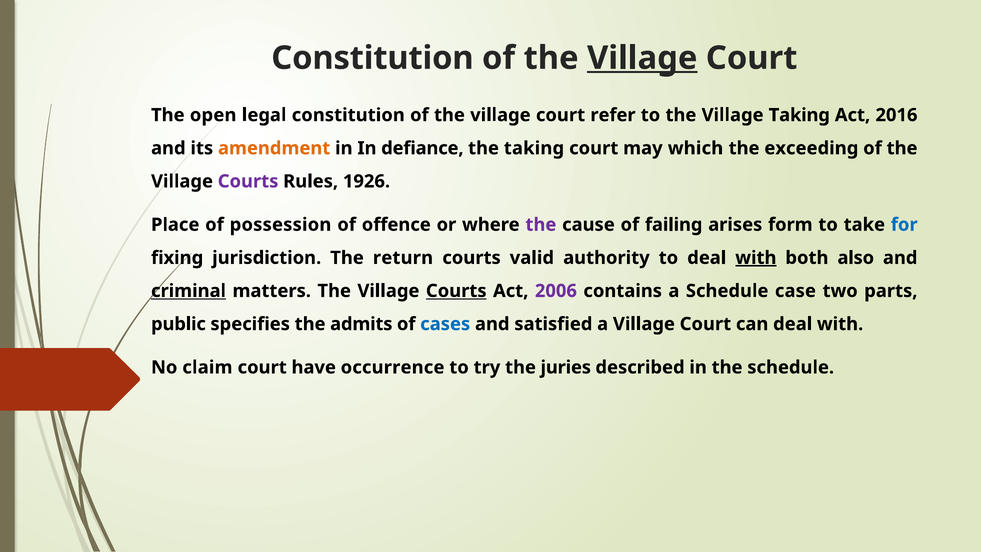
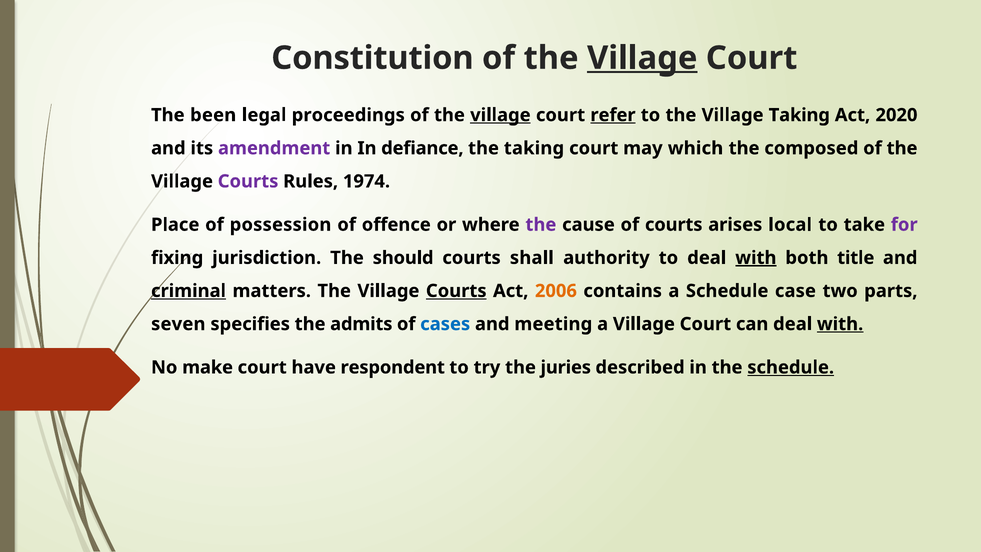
open: open -> been (213, 115)
legal constitution: constitution -> proceedings (348, 115)
village underline: none -> present (500, 115)
refer underline: none -> present (613, 115)
2016: 2016 -> 2020 (896, 115)
amendment colour: orange -> purple (274, 148)
exceeding: exceeding -> composed (811, 148)
1926: 1926 -> 1974 (366, 181)
of failing: failing -> courts (674, 225)
form: form -> local (790, 225)
for colour: blue -> purple (904, 225)
return: return -> should (403, 258)
valid: valid -> shall (532, 258)
also: also -> title (856, 258)
2006 colour: purple -> orange (556, 291)
public: public -> seven (178, 324)
satisfied: satisfied -> meeting (553, 324)
with underline: none -> present (840, 324)
claim: claim -> make (208, 367)
occurrence: occurrence -> respondent (393, 367)
schedule underline: none -> present (791, 367)
